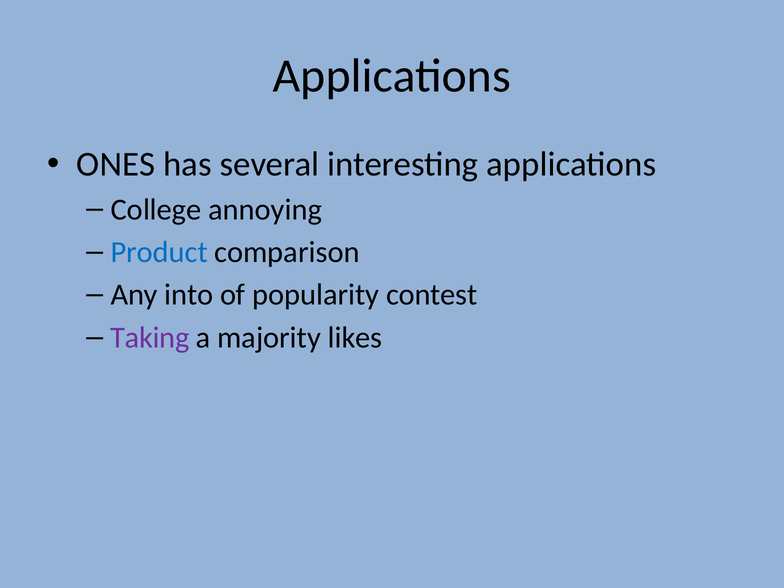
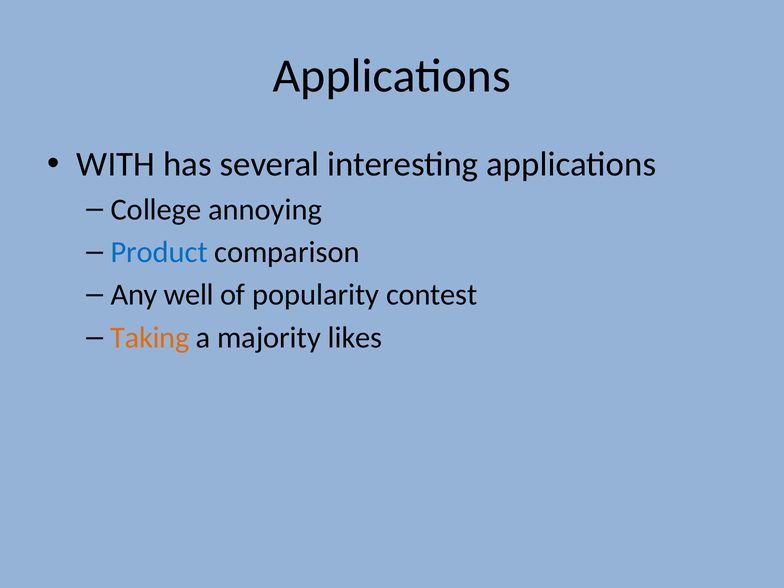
ONES: ONES -> WITH (116, 164)
into: into -> well (189, 295)
Taking colour: purple -> orange (150, 338)
